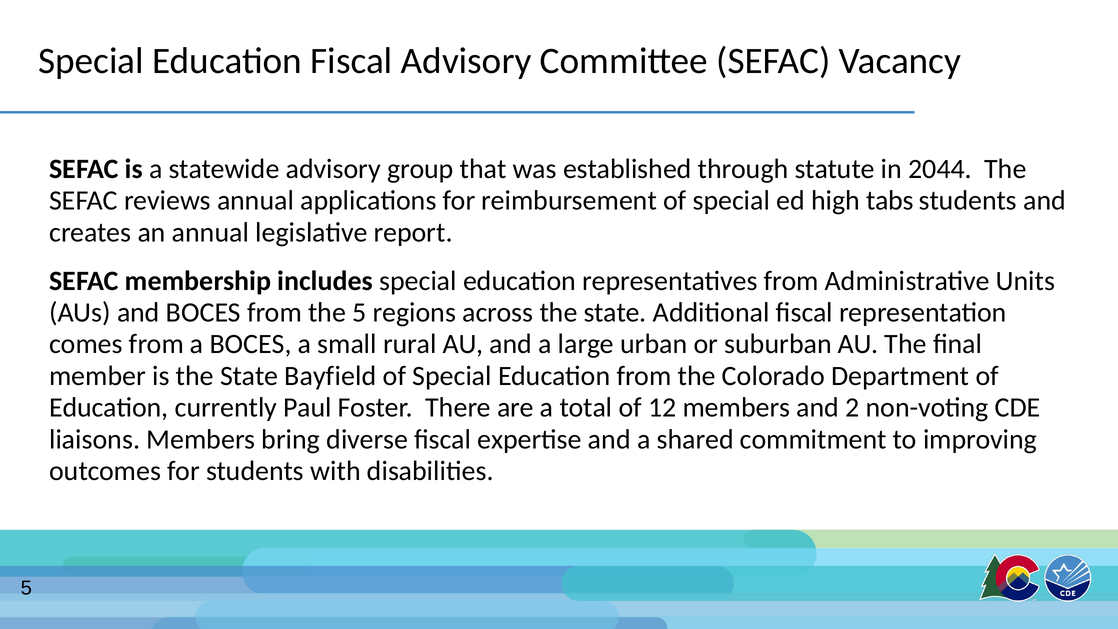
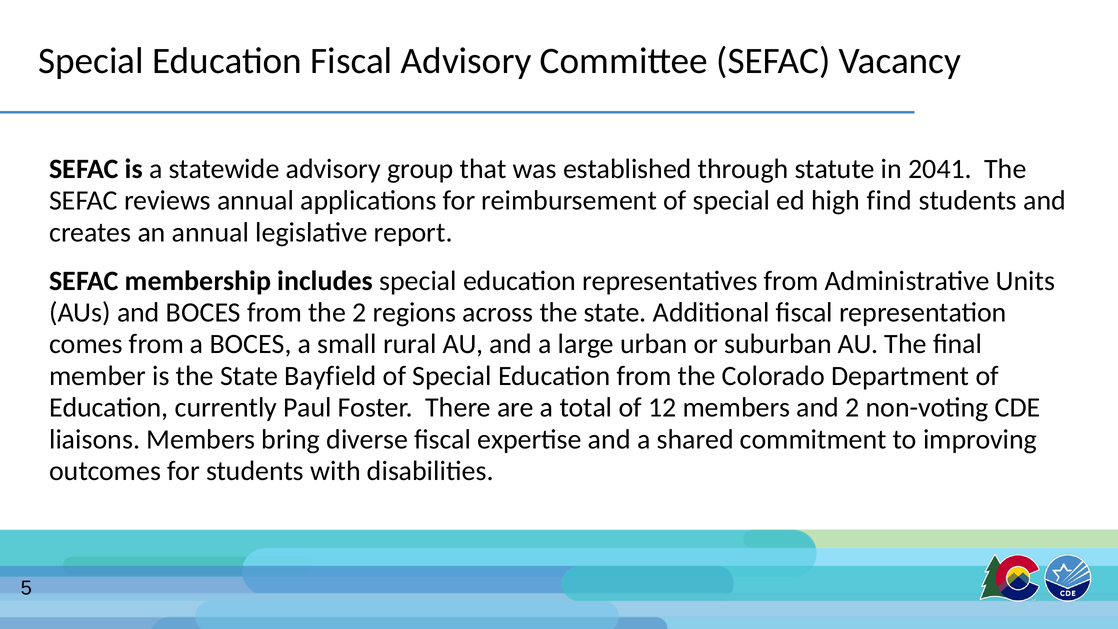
2044: 2044 -> 2041 (940, 169)
tabs: tabs -> find (889, 201)
the 5: 5 -> 2 (359, 312)
